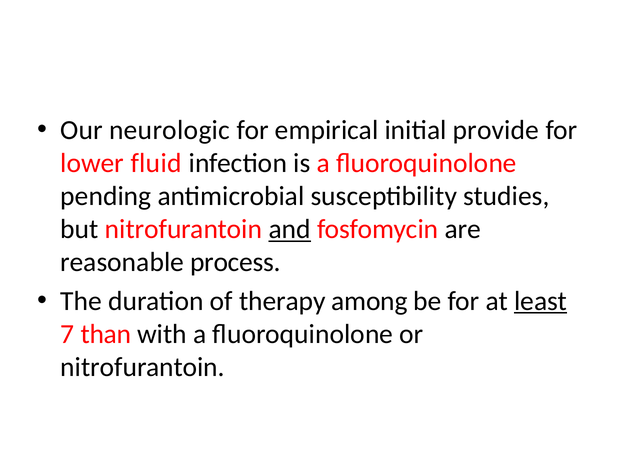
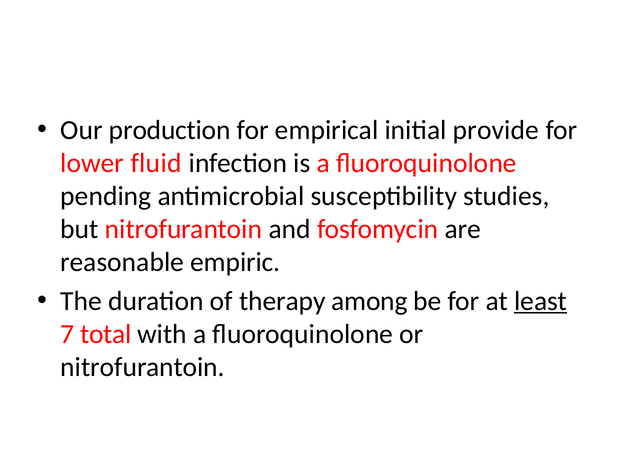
neurologic: neurologic -> production (170, 130)
and underline: present -> none (290, 229)
process: process -> empiric (235, 262)
than: than -> total (106, 334)
